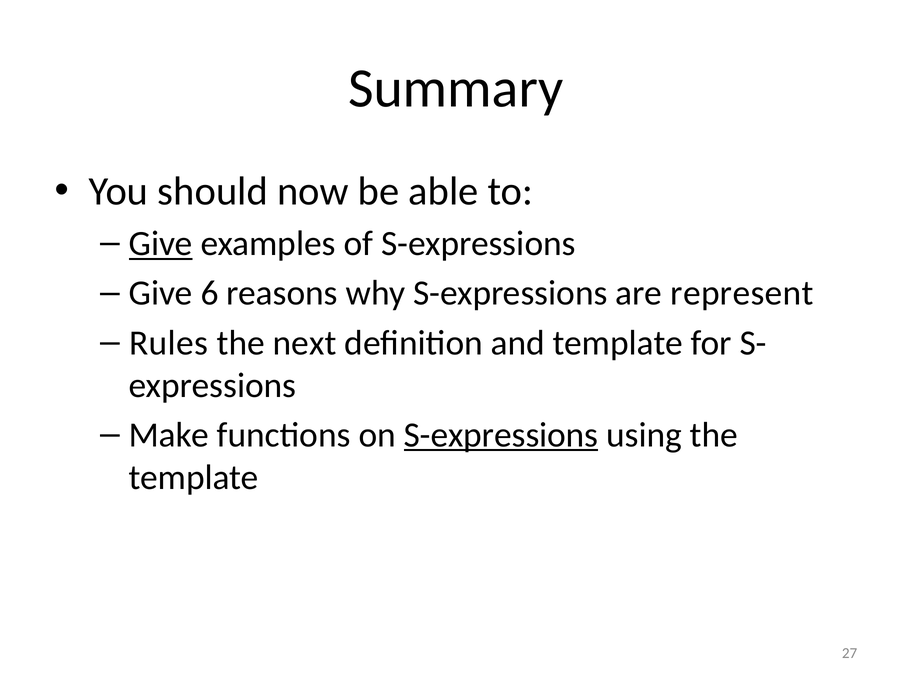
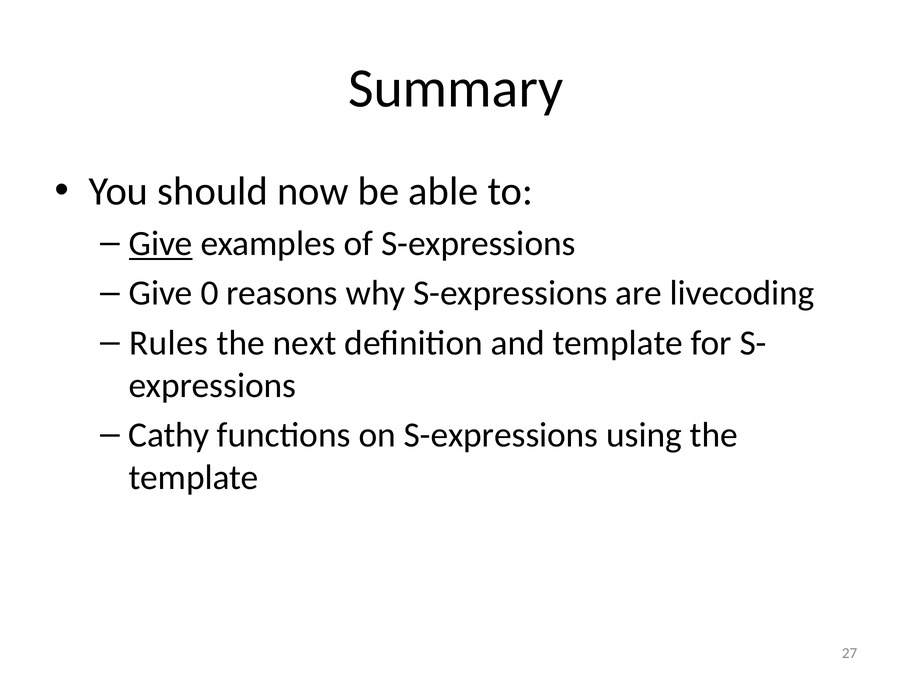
6: 6 -> 0 (209, 293)
represent: represent -> livecoding (742, 293)
Make: Make -> Cathy (169, 435)
S-expressions underline: present -> none (501, 435)
